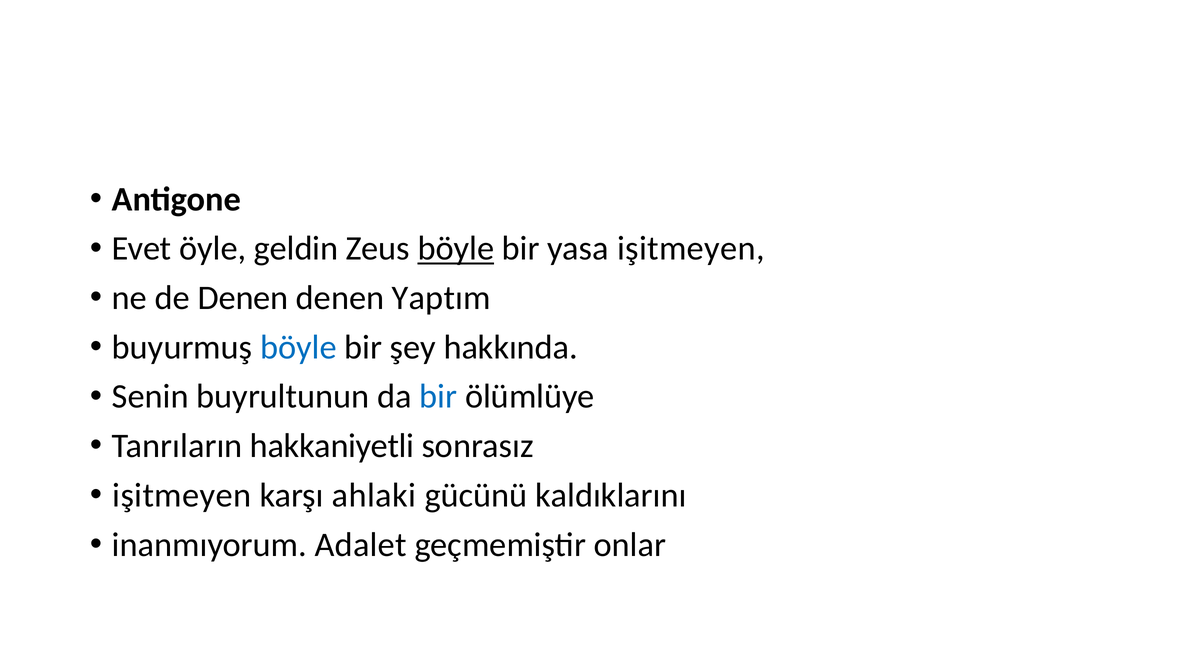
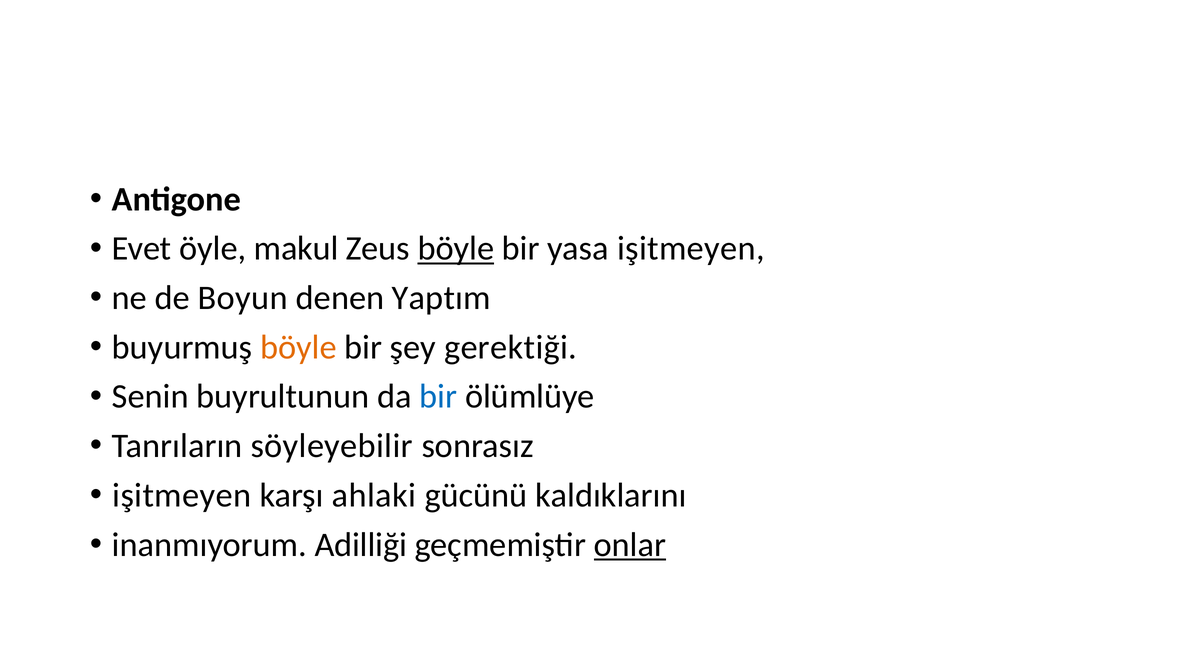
geldin: geldin -> makul (296, 249)
de Denen: Denen -> Boyun (243, 298)
böyle colour: blue -> orange (298, 347)
hakkında: hakkında -> gerektiği (511, 347)
hakkaniyetli: hakkaniyetli -> söyleyebilir (332, 446)
Adalet: Adalet -> Adilliği (361, 545)
onlar underline: none -> present (630, 545)
